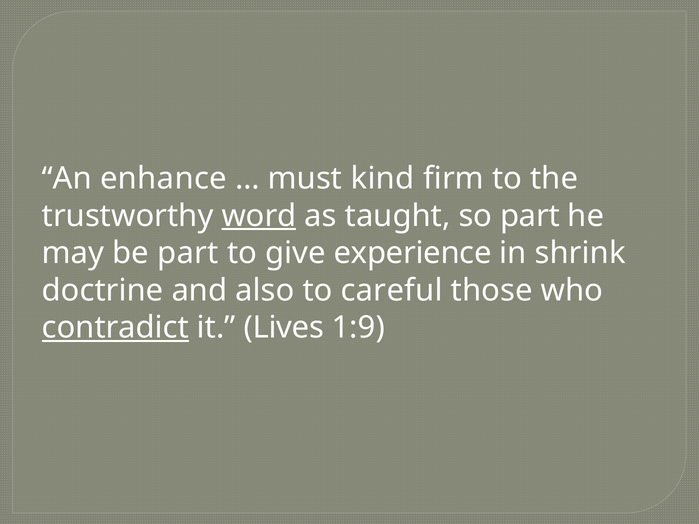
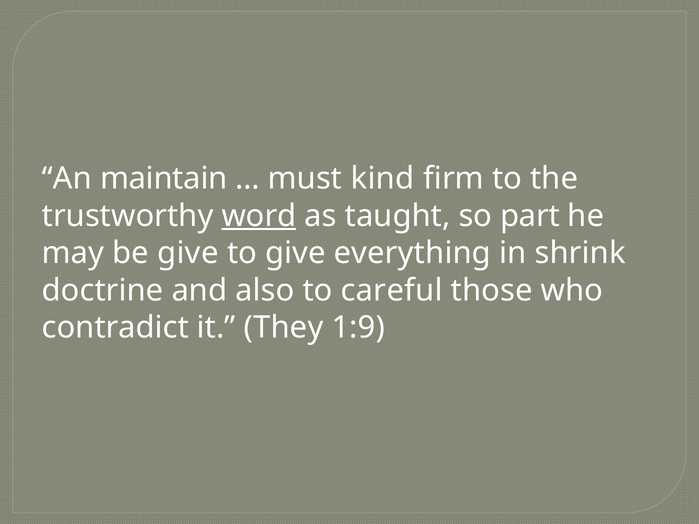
enhance: enhance -> maintain (164, 179)
be part: part -> give (188, 253)
experience: experience -> everything (412, 253)
contradict underline: present -> none (115, 328)
Lives: Lives -> They (284, 328)
